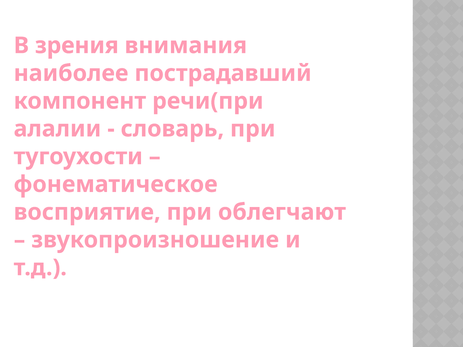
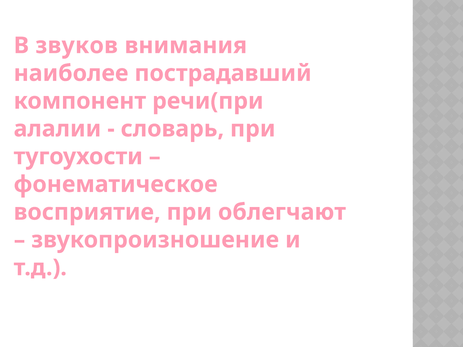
зрения: зрения -> звуков (77, 46)
